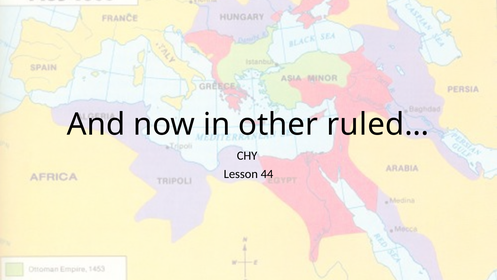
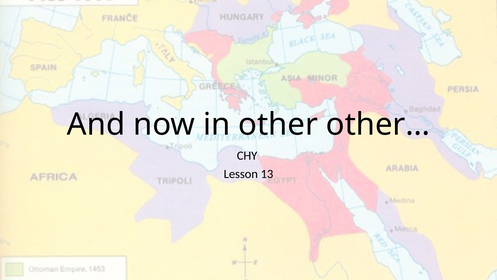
ruled…: ruled… -> other… (378, 124)
44: 44 -> 13 (267, 174)
